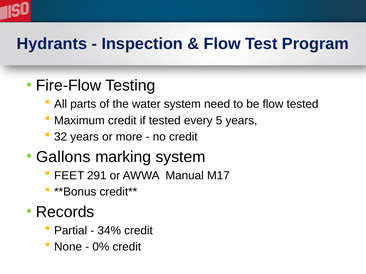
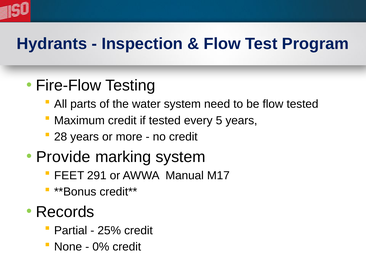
32: 32 -> 28 (61, 137)
Gallons: Gallons -> Provide (63, 157)
34%: 34% -> 25% (109, 231)
